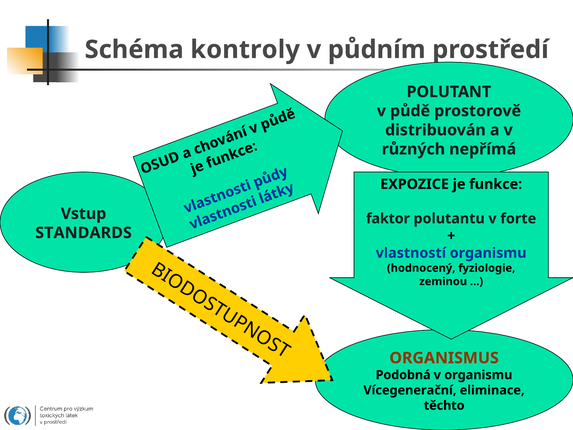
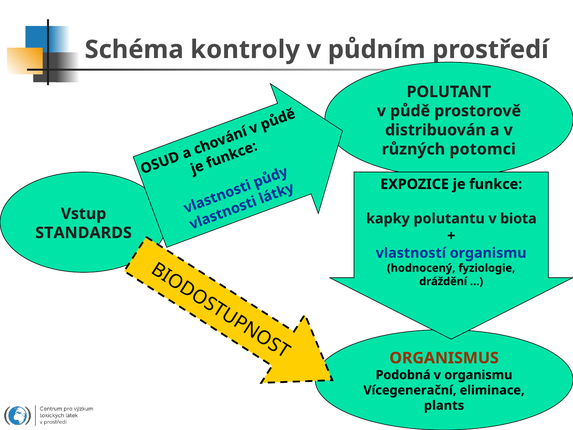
nepřímá: nepřímá -> potomci (483, 149)
faktor: faktor -> kapky (388, 218)
forte: forte -> biota (518, 218)
zeminou: zeminou -> dráždění (443, 281)
těchto: těchto -> plants (444, 405)
